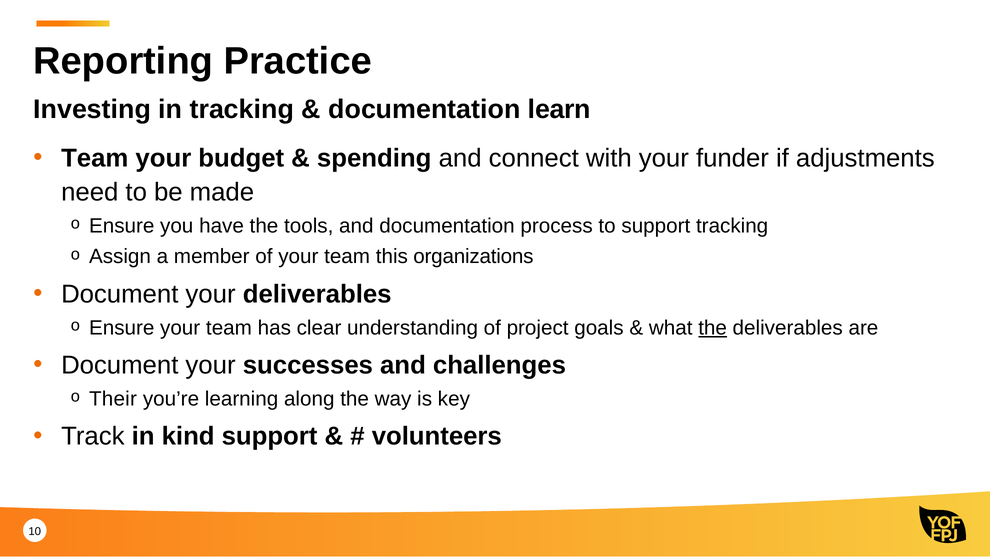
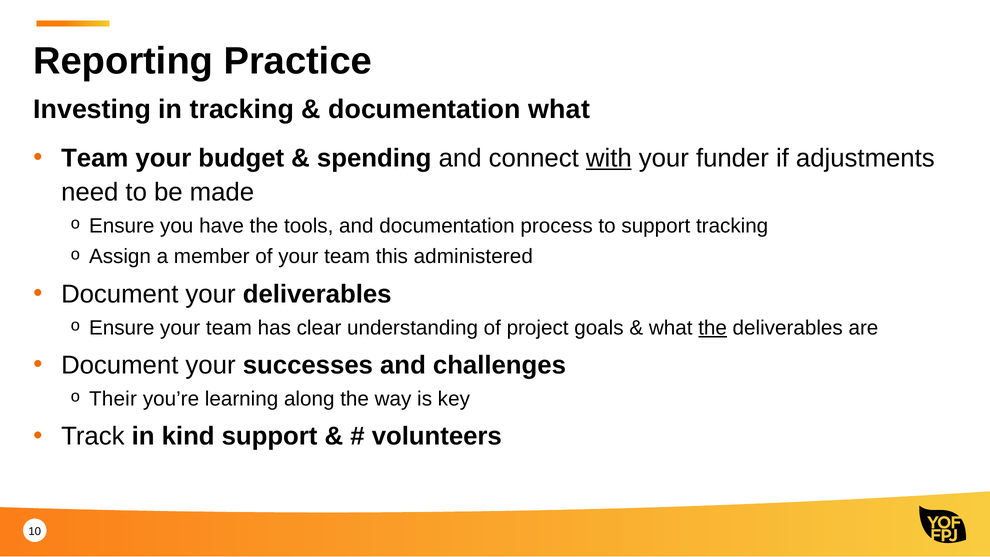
documentation learn: learn -> what (559, 109)
with underline: none -> present (609, 158)
organizations: organizations -> administered (473, 257)
